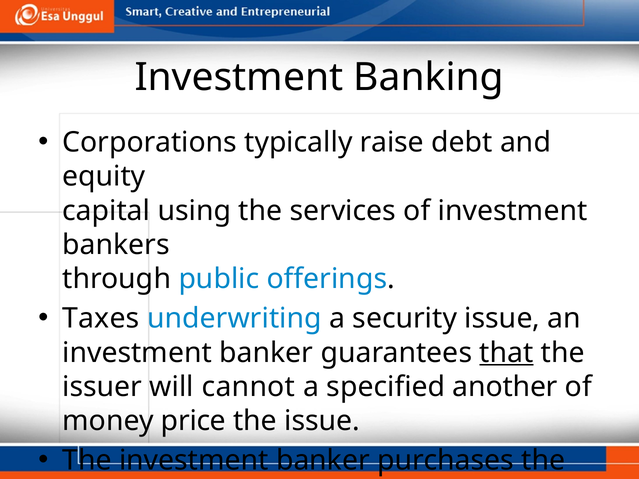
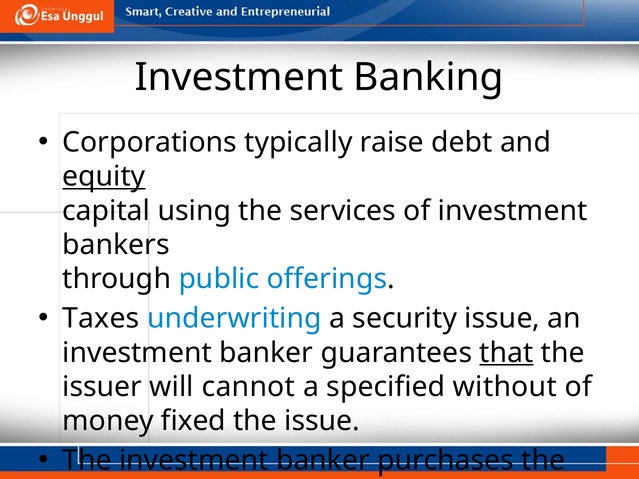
equity underline: none -> present (104, 177)
another: another -> without (505, 387)
money price: price -> fixed (193, 421)
